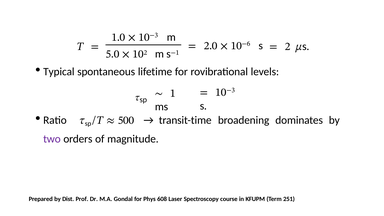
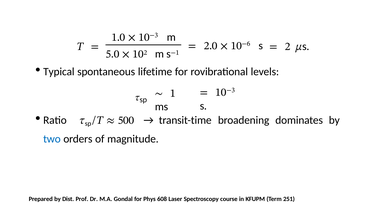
two colour: purple -> blue (52, 139)
